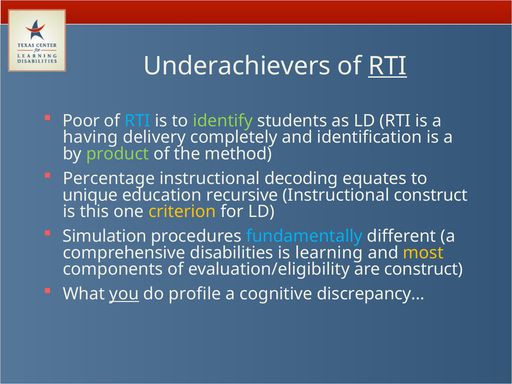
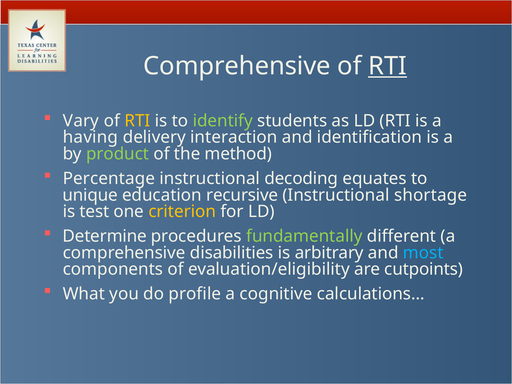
Underachievers: Underachievers -> Comprehensive (237, 66)
Poor: Poor -> Vary (81, 121)
RTI colour: light blue -> yellow (137, 121)
completely: completely -> interaction (234, 137)
Instructional construct: construct -> shortage (431, 195)
this: this -> test (94, 211)
Simulation: Simulation -> Determine (105, 236)
fundamentally colour: light blue -> light green (304, 236)
learning: learning -> arbitrary (329, 253)
most colour: yellow -> light blue (423, 253)
are construct: construct -> cutpoints (424, 269)
you underline: present -> none (124, 294)
discrepancy…: discrepancy… -> calculations… (371, 294)
